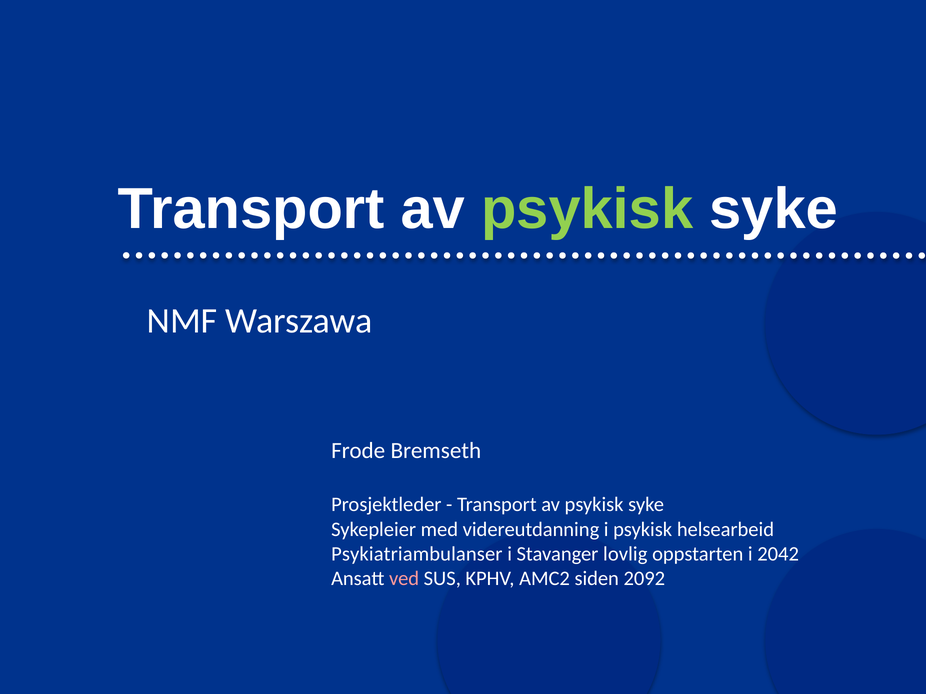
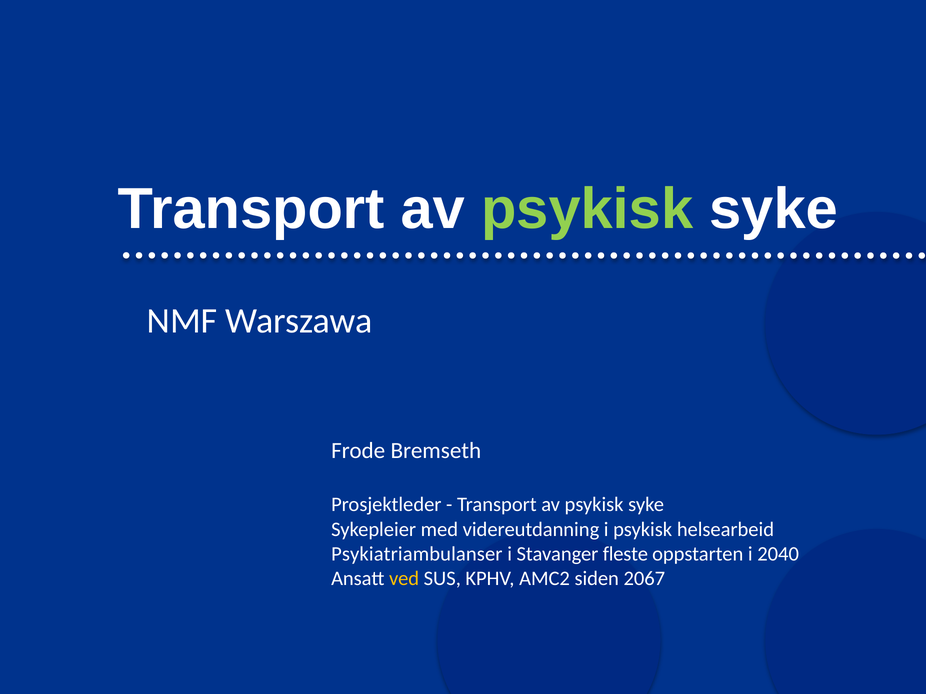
lovlig: lovlig -> fleste (625, 554)
2042: 2042 -> 2040 (778, 554)
ved colour: pink -> yellow (404, 579)
2092: 2092 -> 2067 (644, 579)
